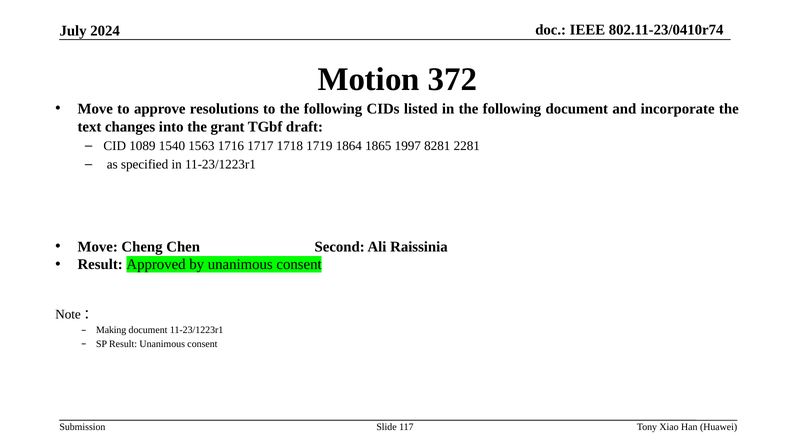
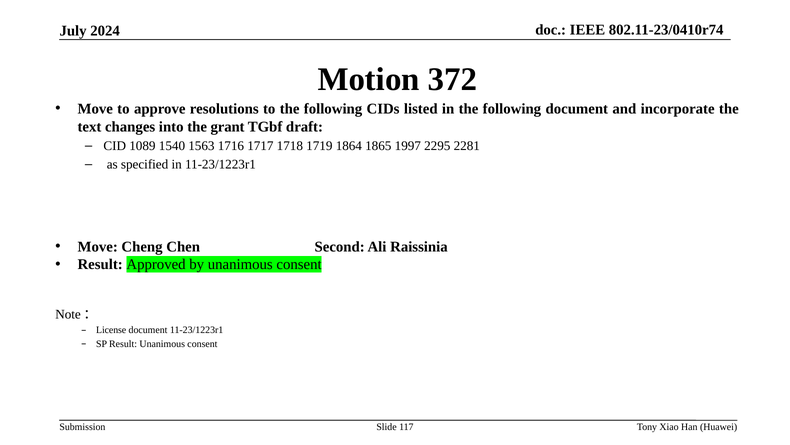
8281: 8281 -> 2295 (437, 146)
Making: Making -> License (111, 329)
